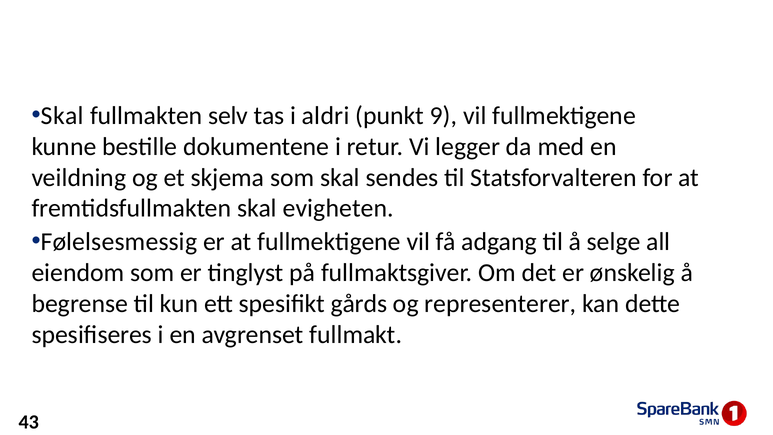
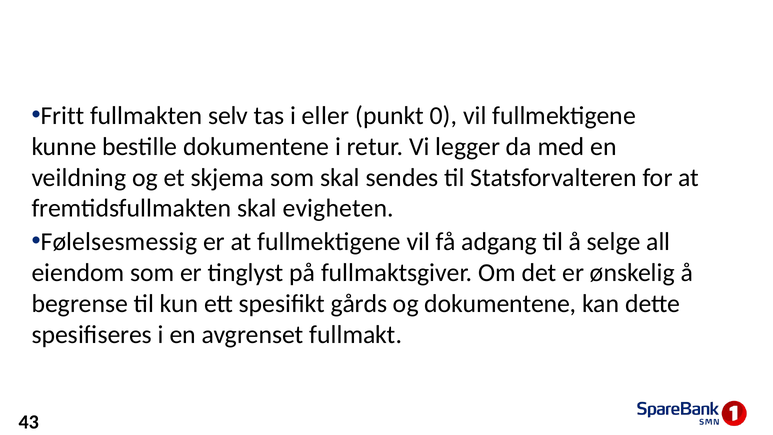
Skal: Skal -> Fritt (62, 116)
aldri: aldri -> eller (326, 116)
9: 9 -> 0 (443, 116)
og representerer: representerer -> dokumentene (500, 304)
